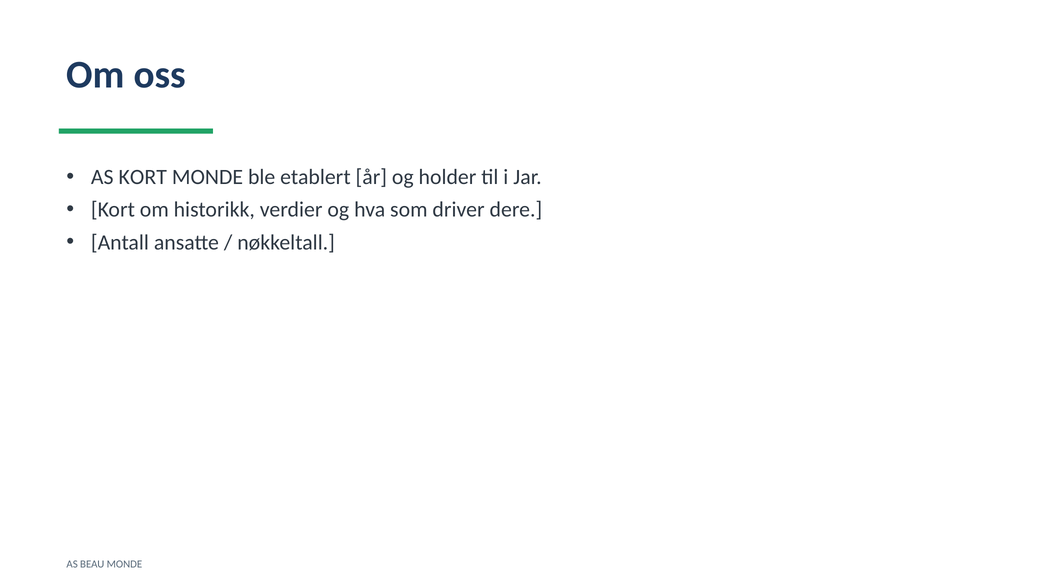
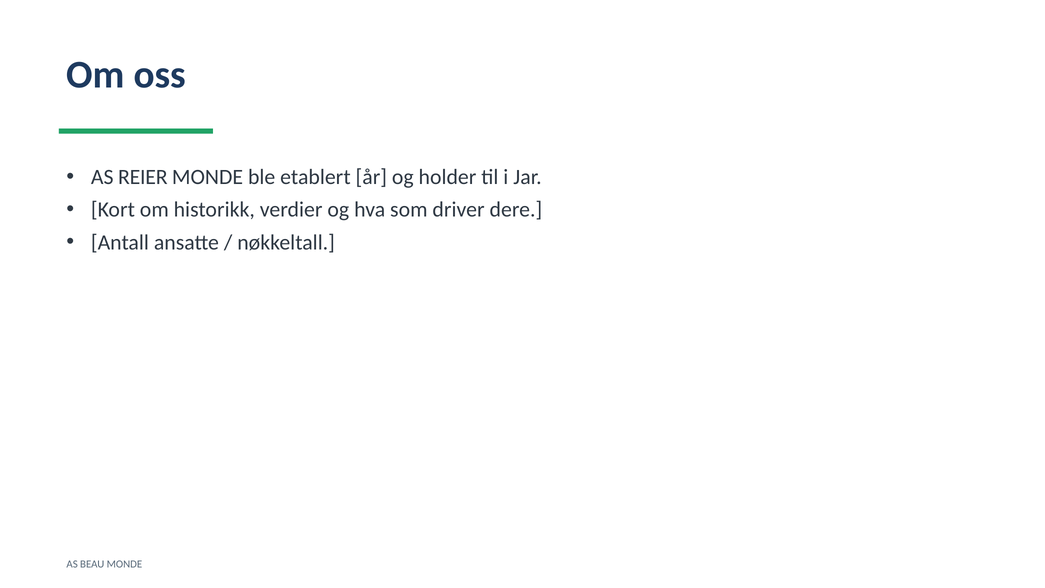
AS KORT: KORT -> REIER (143, 177)
